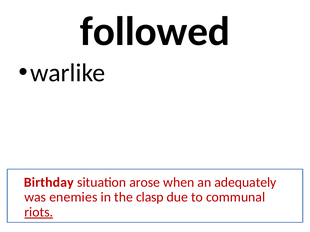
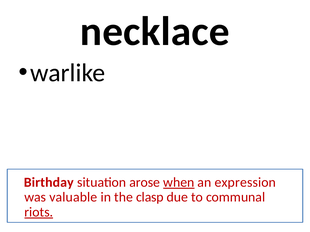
followed: followed -> necklace (155, 32)
when underline: none -> present (179, 183)
adequately: adequately -> expression (245, 183)
enemies: enemies -> valuable (73, 198)
